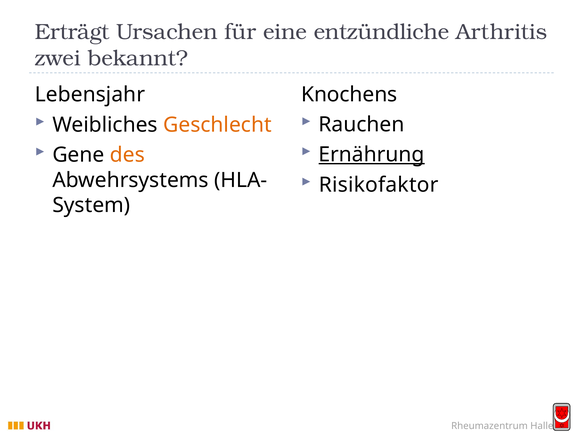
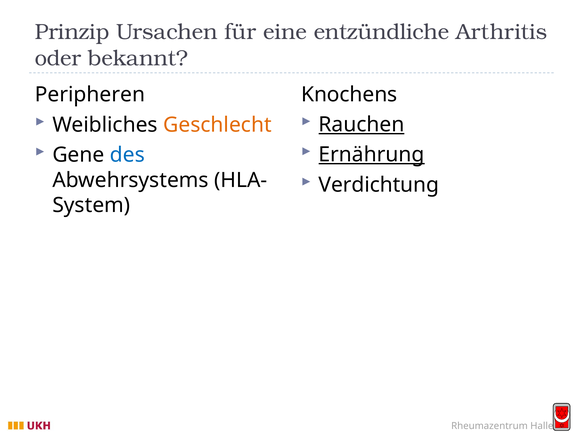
Erträgt: Erträgt -> Prinzip (72, 32)
zwei: zwei -> oder (58, 58)
Lebensjahr: Lebensjahr -> Peripheren (90, 95)
Rauchen underline: none -> present (362, 125)
des colour: orange -> blue (127, 155)
Risikofaktor: Risikofaktor -> Verdichtung (379, 185)
